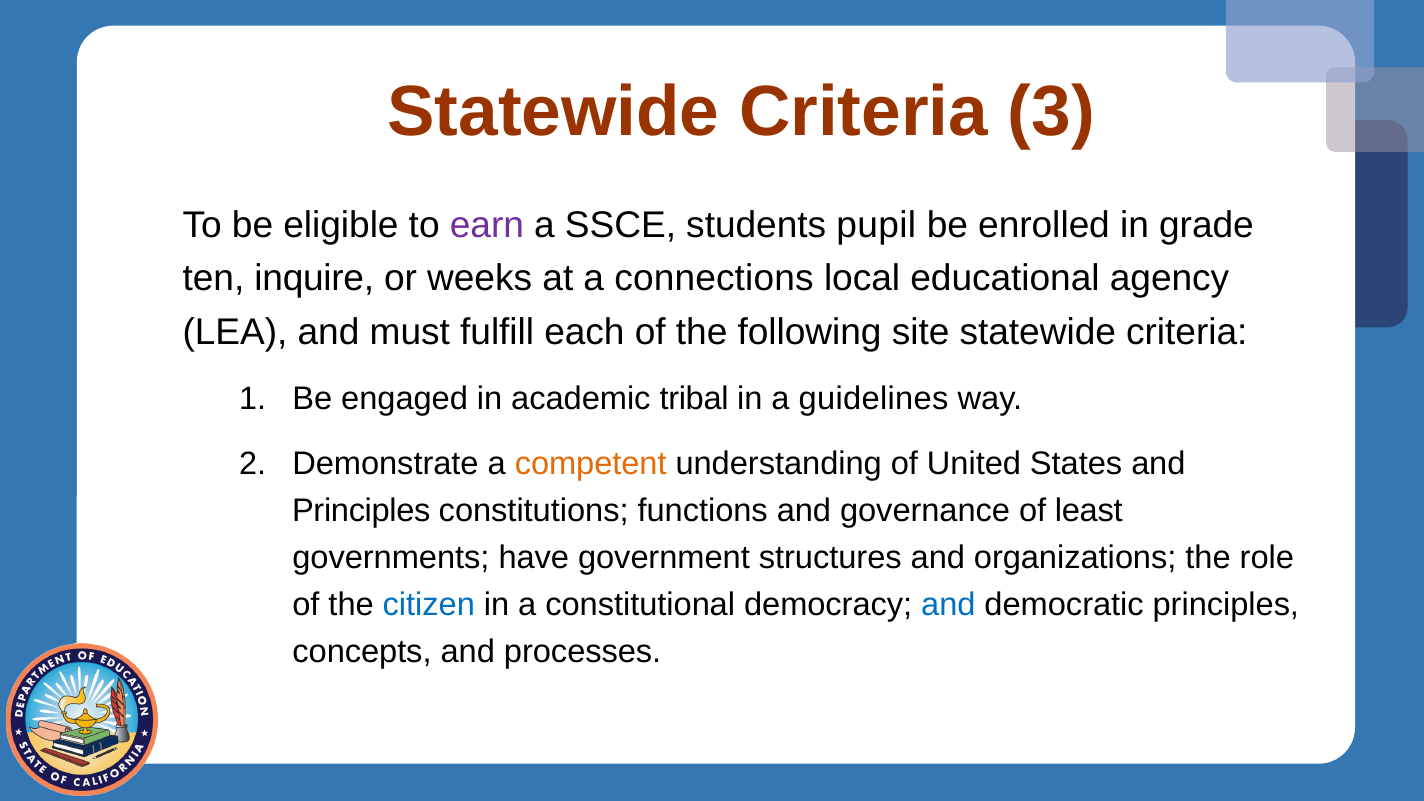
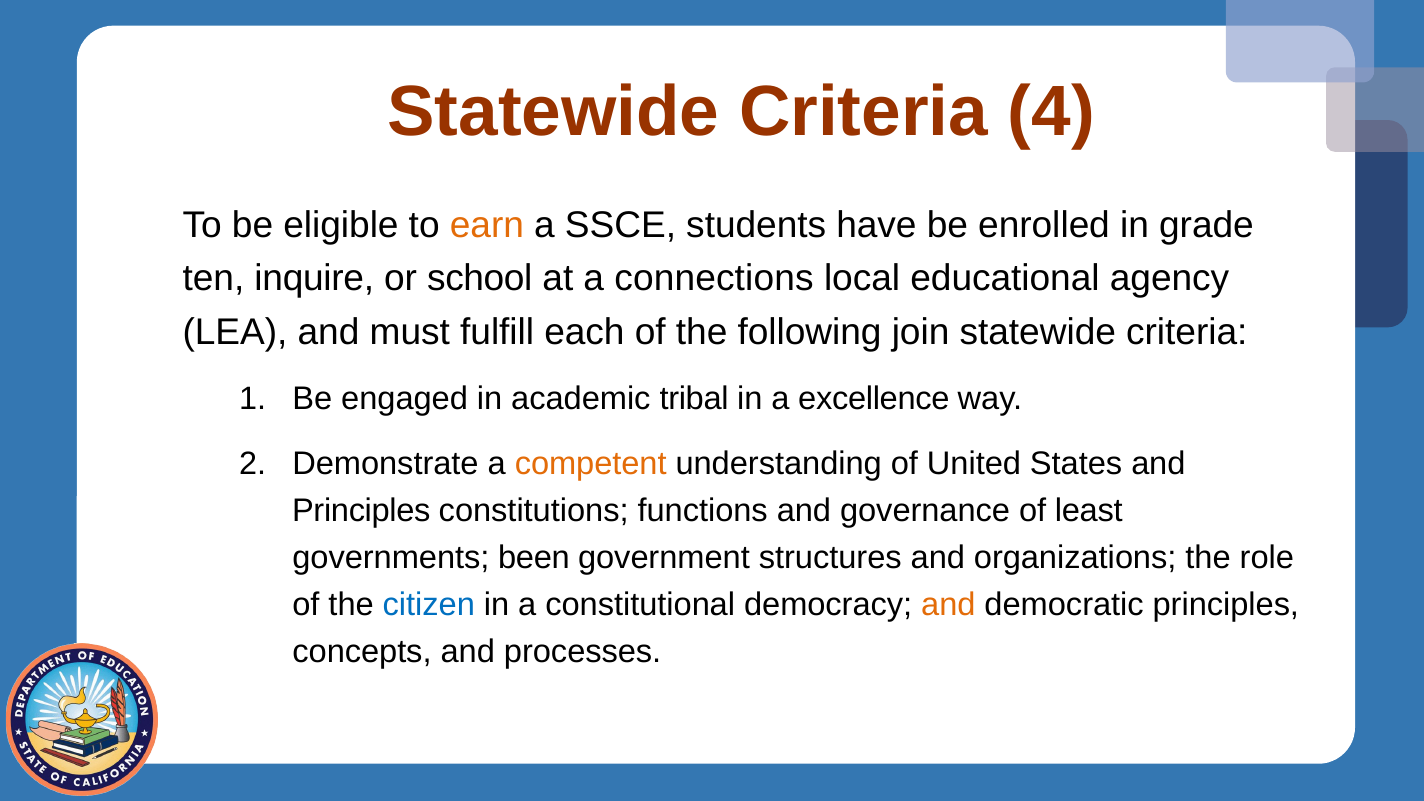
3: 3 -> 4 (1051, 112)
earn colour: purple -> orange (487, 225)
pupil: pupil -> have (876, 225)
weeks: weeks -> school (480, 278)
site: site -> join (921, 332)
guidelines: guidelines -> excellence (874, 399)
have: have -> been (534, 558)
and colour: blue -> orange (948, 605)
